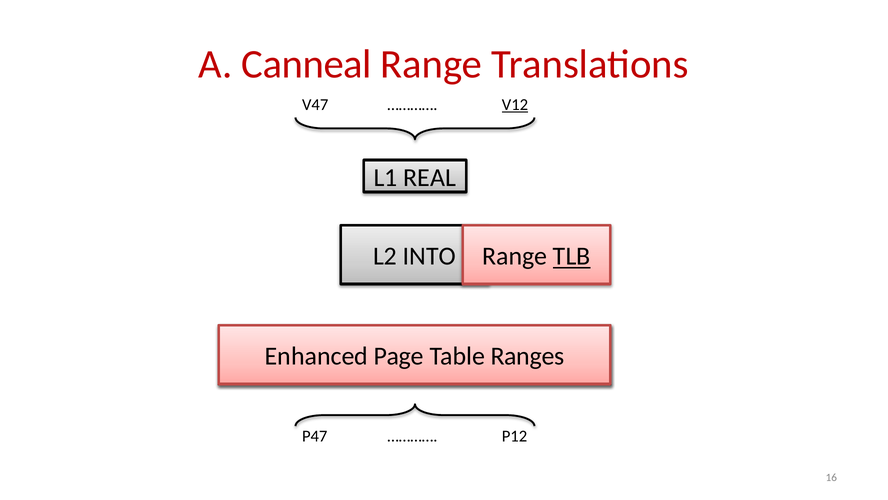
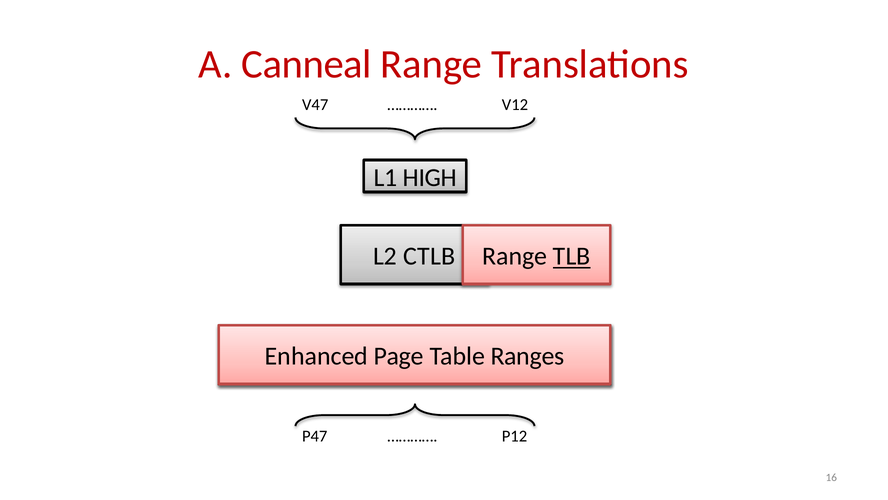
V12 underline: present -> none (515, 105)
REAL: REAL -> HIGH (430, 178)
INTO: INTO -> CTLB (429, 256)
